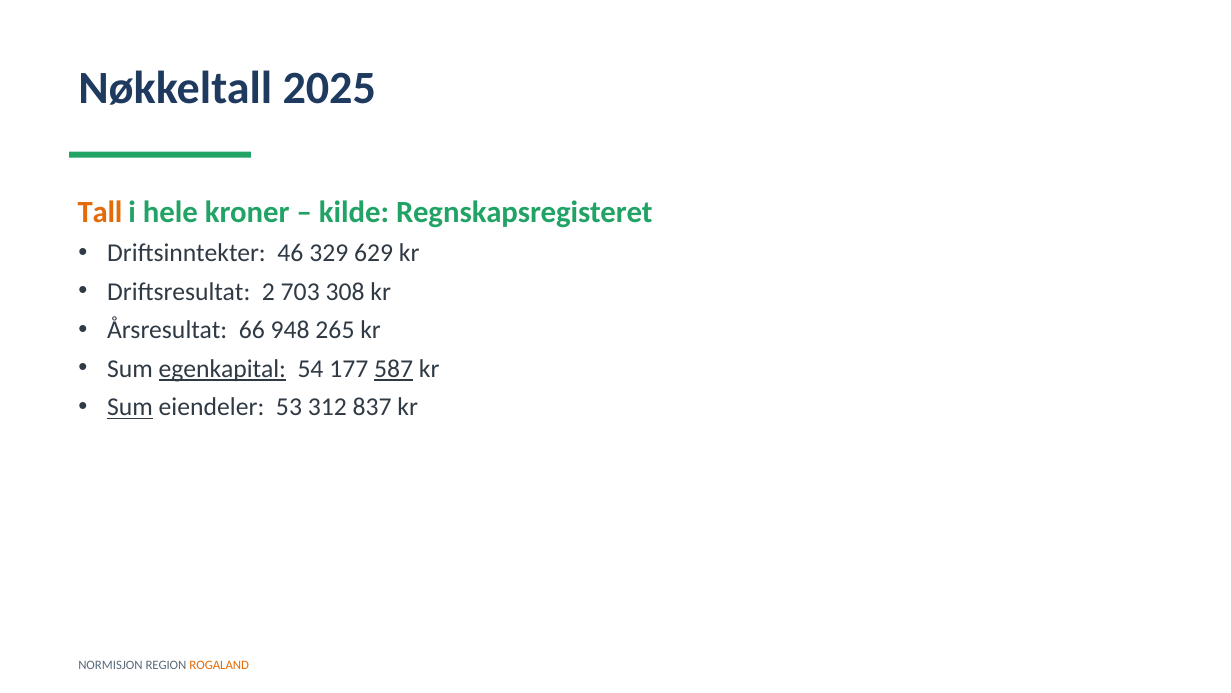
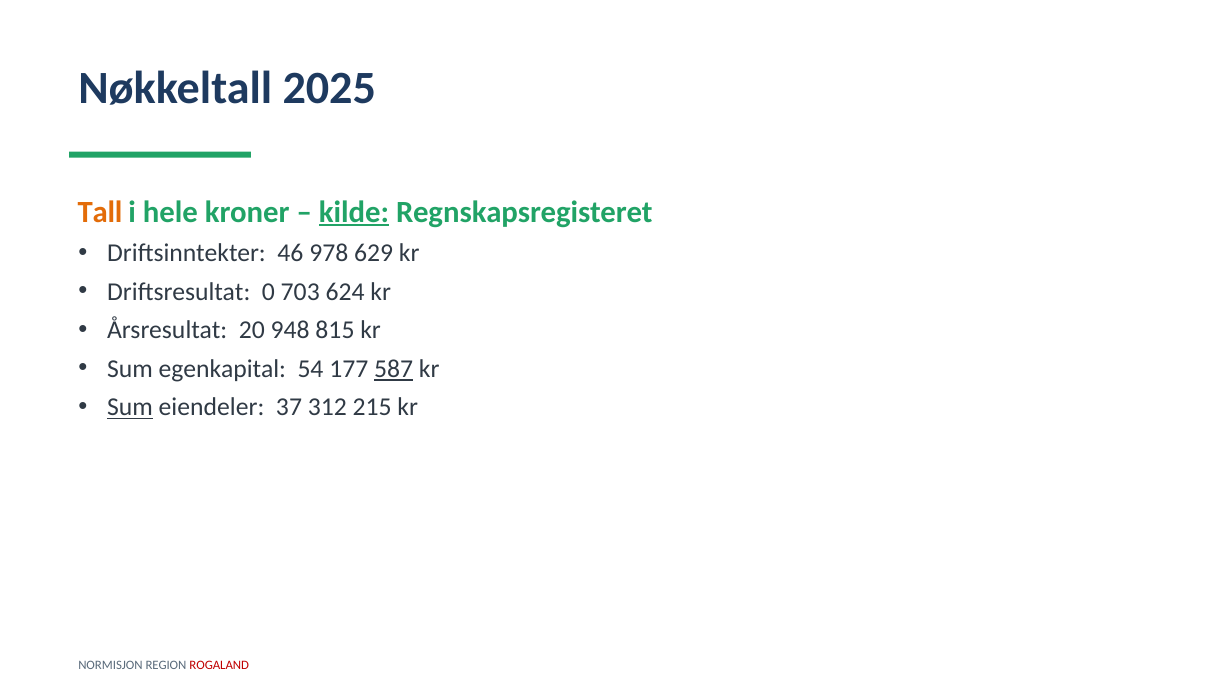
kilde underline: none -> present (354, 212)
329: 329 -> 978 (329, 253)
2: 2 -> 0 (268, 292)
308: 308 -> 624 (345, 292)
66: 66 -> 20 (252, 330)
265: 265 -> 815 (335, 330)
egenkapital underline: present -> none (222, 369)
53: 53 -> 37 (289, 407)
837: 837 -> 215 (372, 407)
ROGALAND colour: orange -> red (219, 664)
